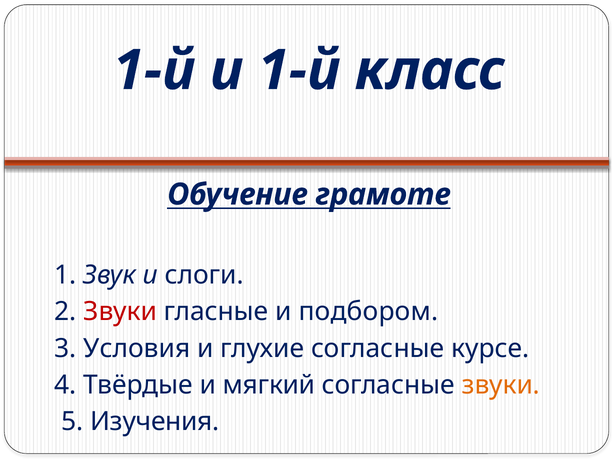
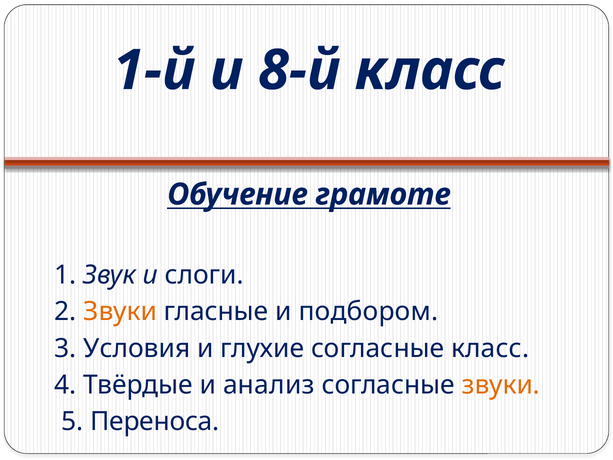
и 1-й: 1-й -> 8-й (299, 71)
Звуки colour: red -> orange (120, 312)
согласные курсе: курсе -> класс (490, 348)
мягкий: мягкий -> анализ (269, 385)
Изучения: Изучения -> Переноса (155, 421)
